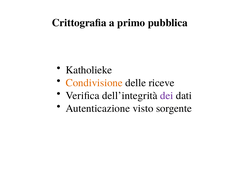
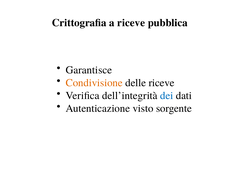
a primo: primo -> riceve (131, 23)
Katholieke: Katholieke -> Garantisce (89, 70)
dei colour: purple -> blue (167, 96)
